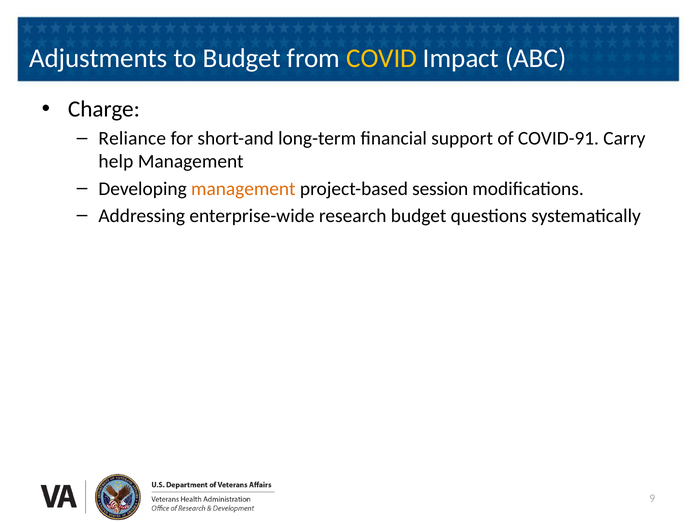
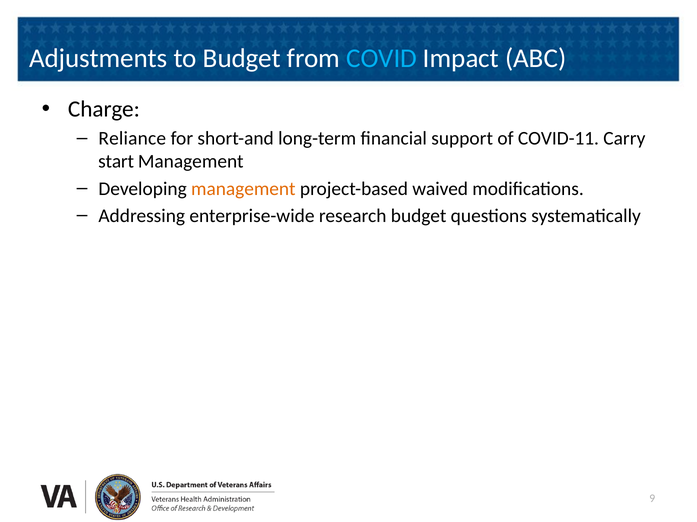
COVID colour: yellow -> light blue (382, 58)
COVID-91: COVID-91 -> COVID-11 (558, 139)
help: help -> start (116, 162)
session: session -> waived (440, 189)
